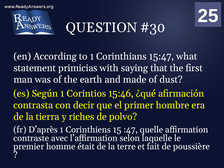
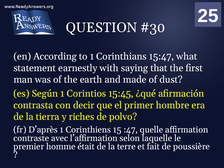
primicias: primicias -> earnestly (78, 68)
15:46: 15:46 -> 15:45 (121, 94)
